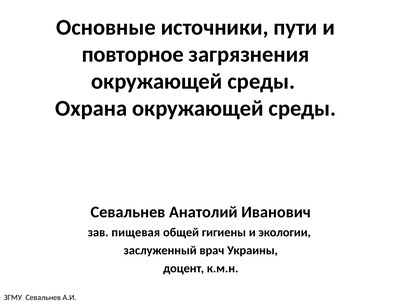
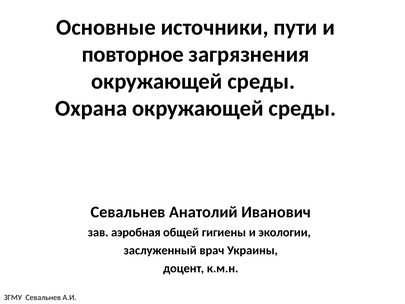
пищевая: пищевая -> аэробная (136, 232)
